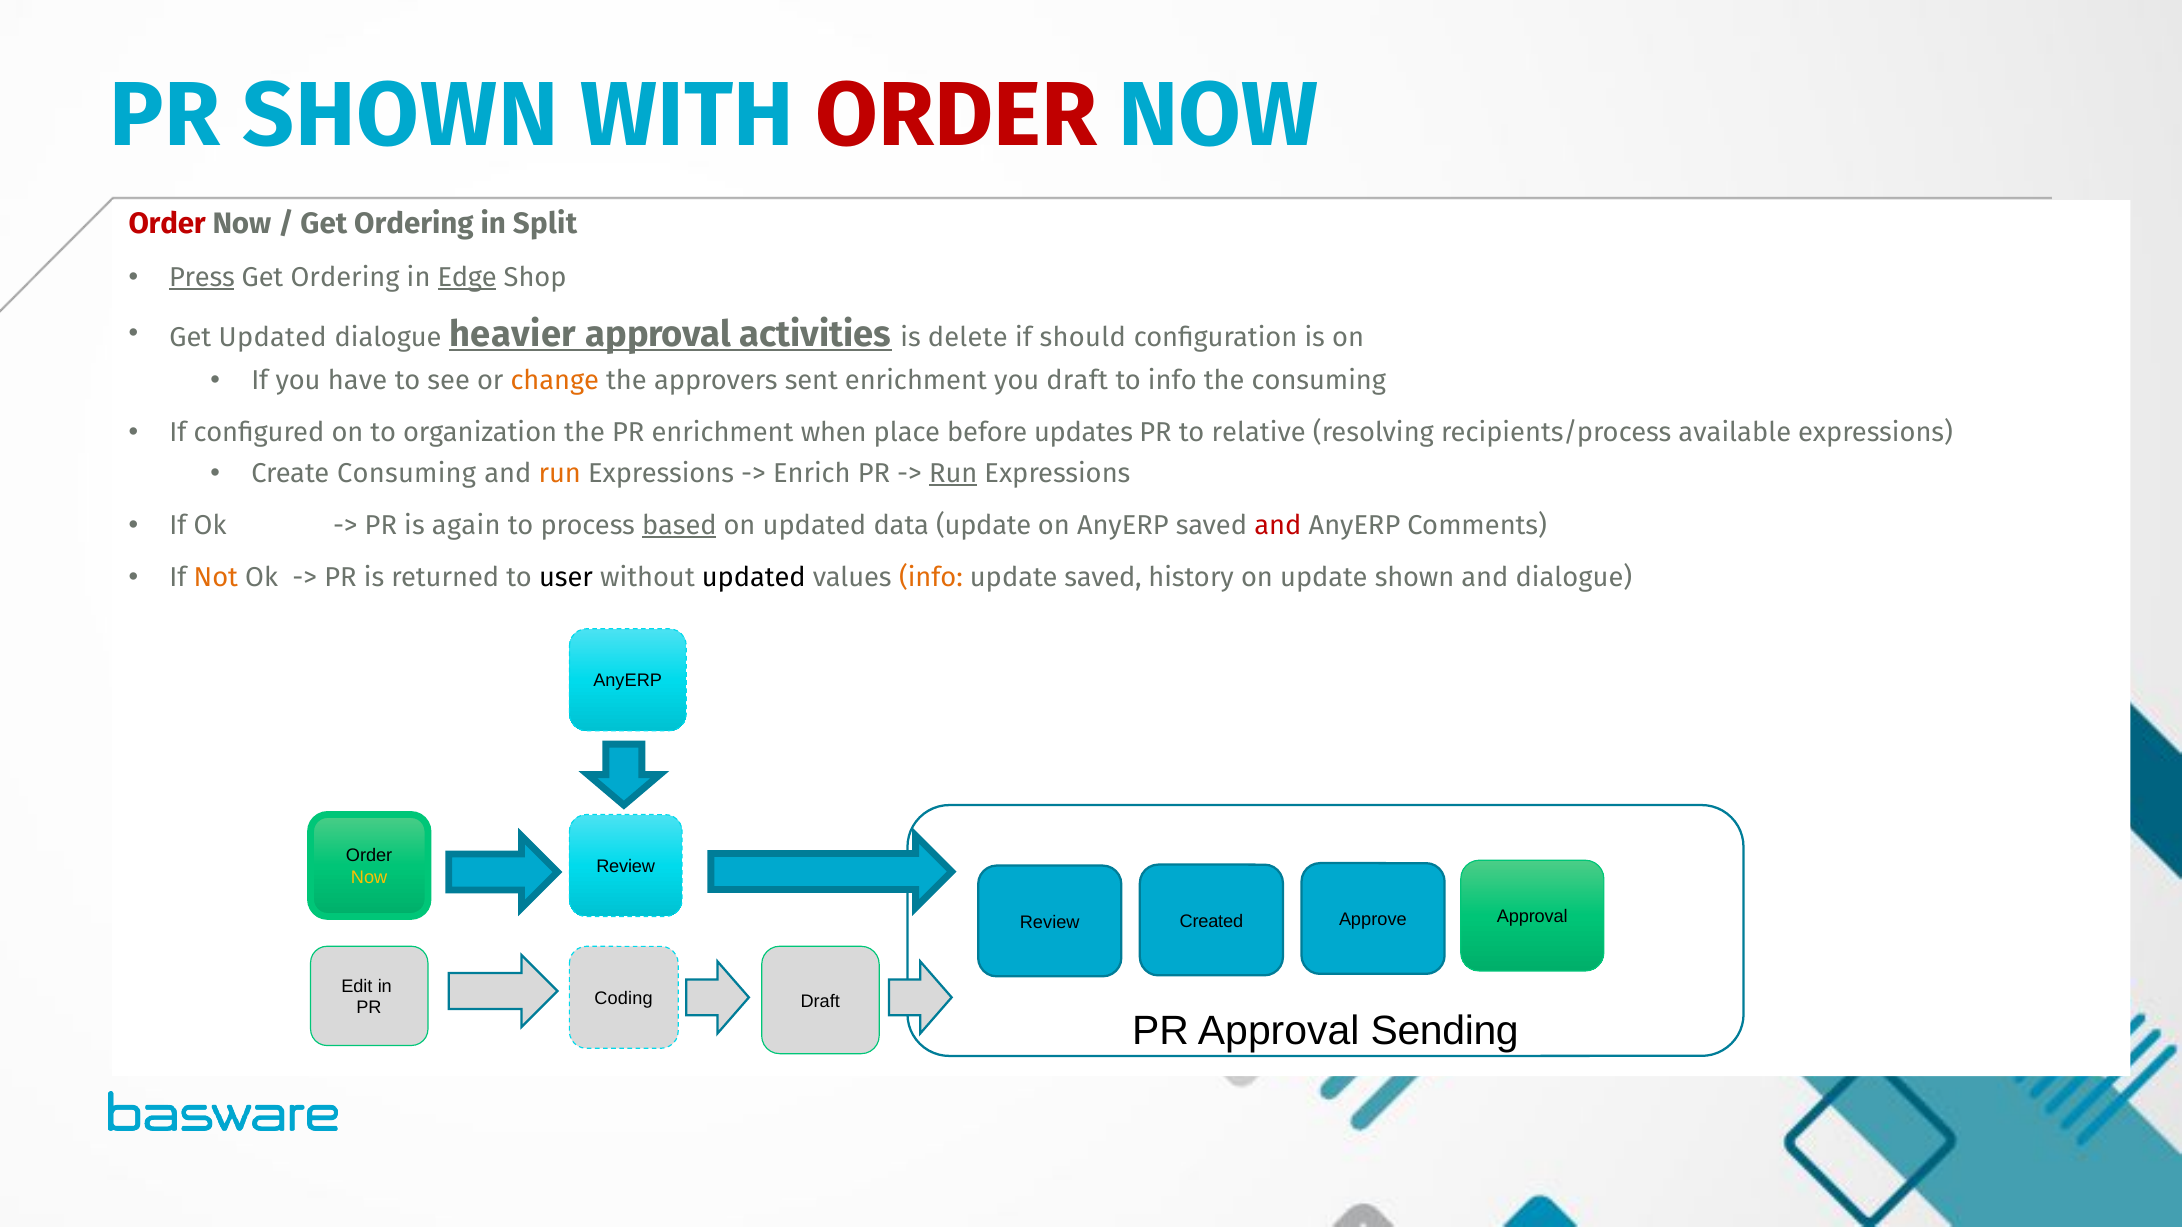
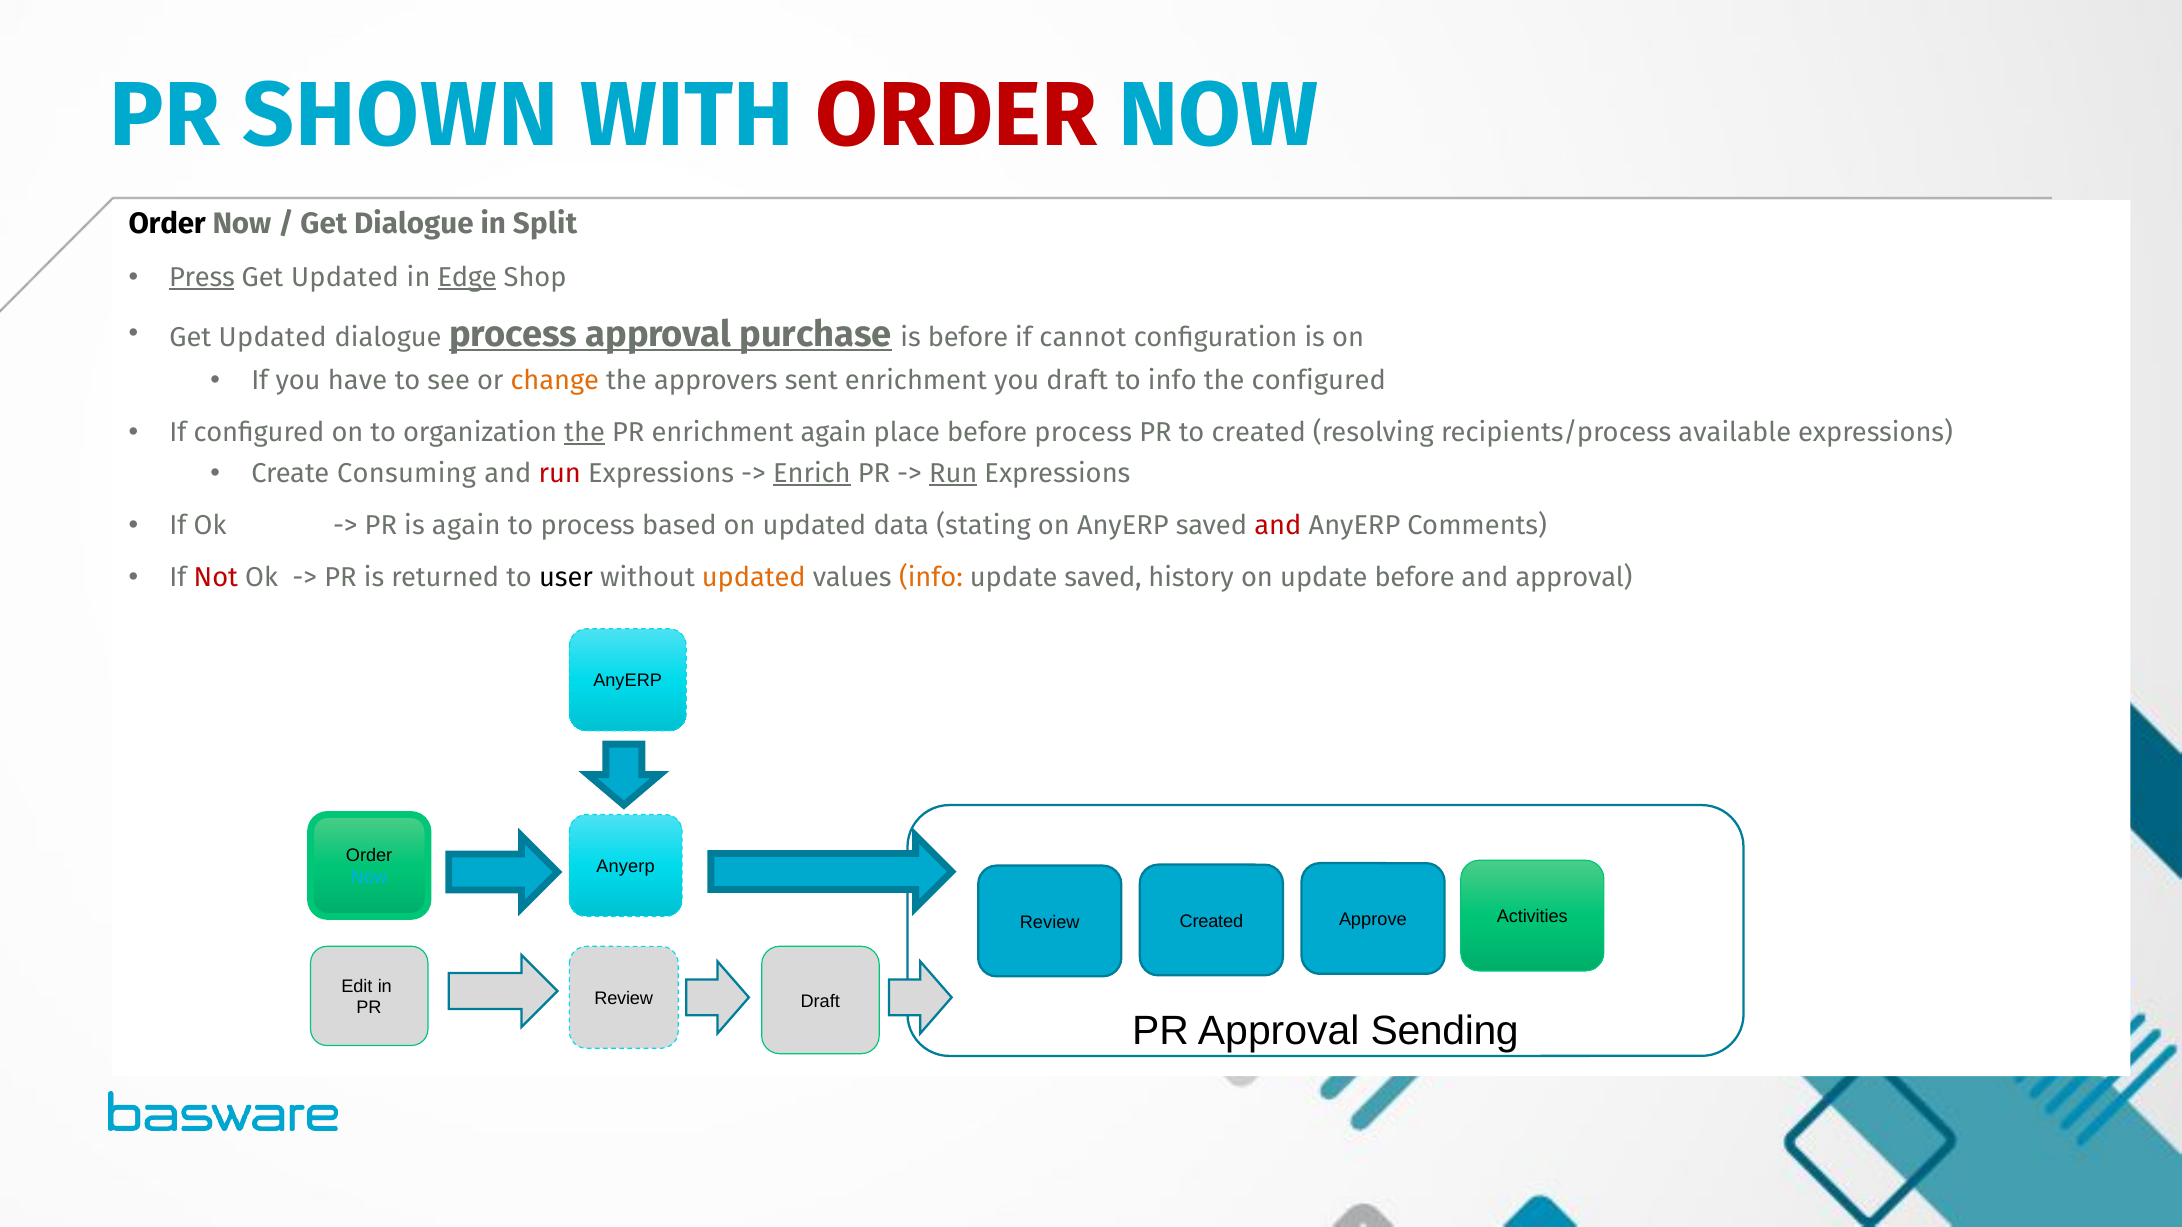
Order colour: red -> black (167, 224)
Ordering: Ordering -> Dialogue (414, 224)
Ordering: Ordering -> Updated (345, 278)
dialogue heavier: heavier -> process (513, 335)
activities: activities -> purchase (816, 335)
is delete: delete -> before (968, 338)
should: should -> cannot (1083, 338)
the consuming: consuming -> configured (1319, 380)
the underline: none -> present (585, 433)
enrichment when: when -> again (834, 433)
before updates: updates -> process (1083, 433)
to relative: relative -> created (1259, 433)
run colour: orange -> red (560, 473)
Enrich underline: none -> present (812, 473)
based underline: present -> none (679, 526)
data update: update -> stating (984, 526)
Not colour: orange -> red (216, 578)
updated colour: black -> orange (754, 578)
update shown: shown -> before (1415, 578)
and dialogue: dialogue -> approval (1574, 578)
Review: Review -> Anyerp (626, 867)
Now colour: yellow -> light blue (369, 878)
Review Approval: Approval -> Activities (1532, 917)
Coding: Coding -> Review (624, 999)
